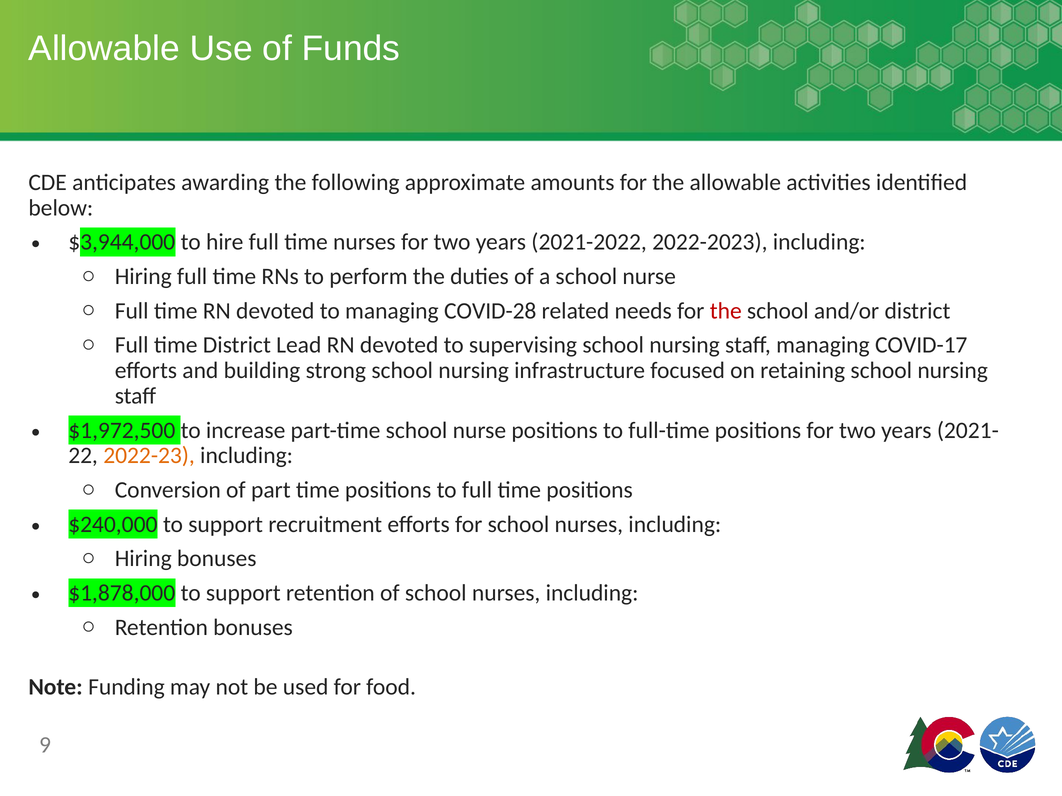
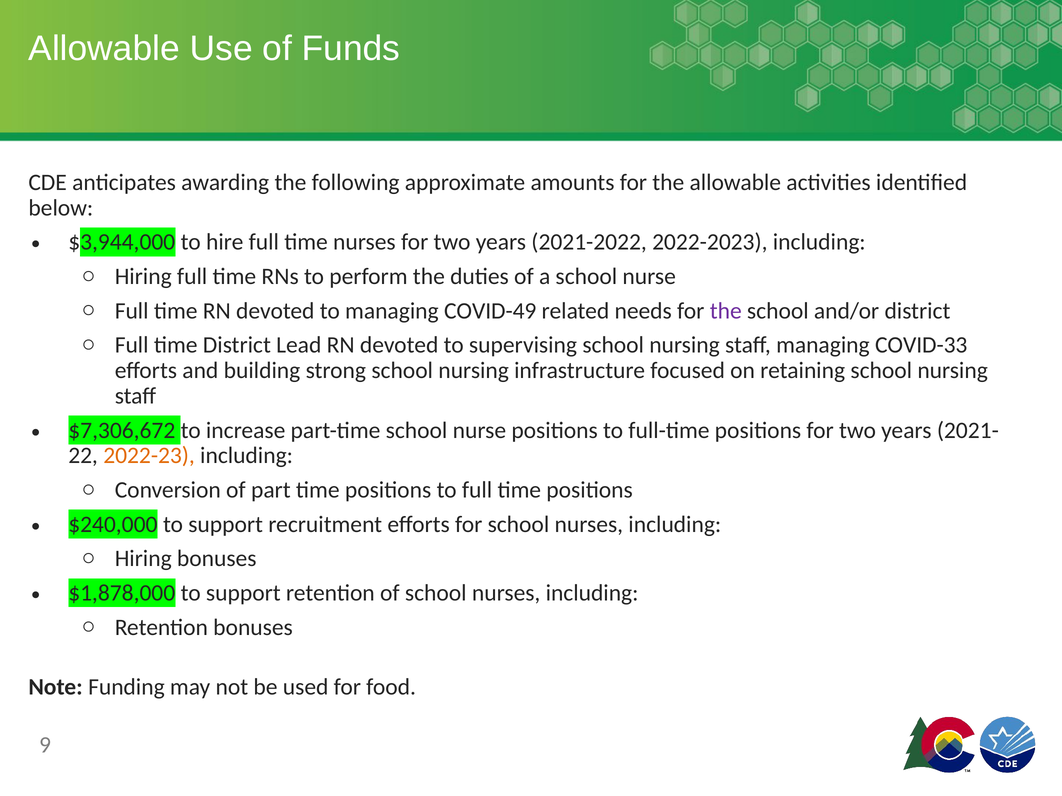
COVID-28: COVID-28 -> COVID-49 (490, 311)
the colour: red -> purple (726, 311)
COVID-17: COVID-17 -> COVID-33 (921, 345)
$1,972,500: $1,972,500 -> $7,306,672 (122, 431)
